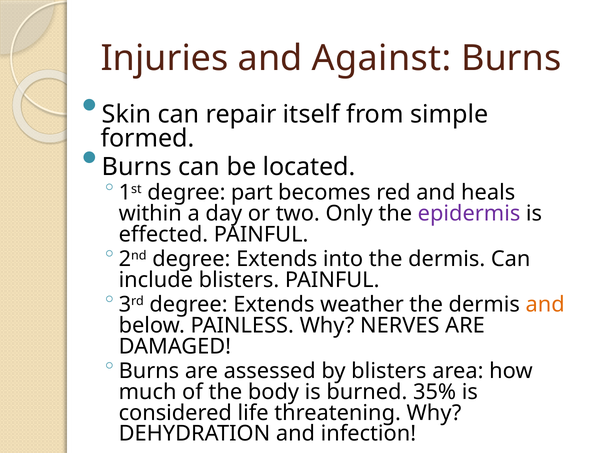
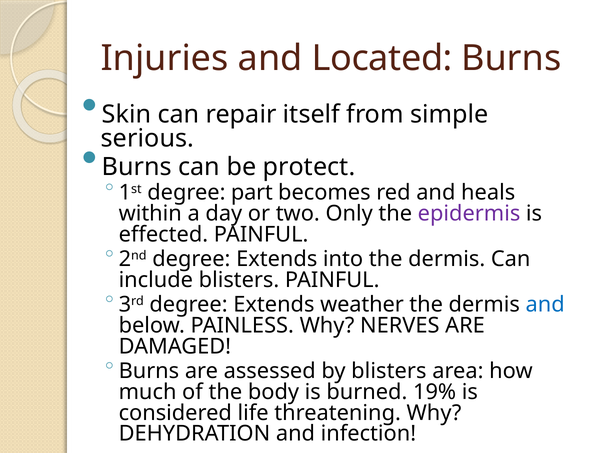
Against: Against -> Located (382, 58)
formed: formed -> serious (147, 139)
located: located -> protect (309, 167)
and colour: orange -> blue (545, 305)
35%: 35% -> 19% (435, 392)
